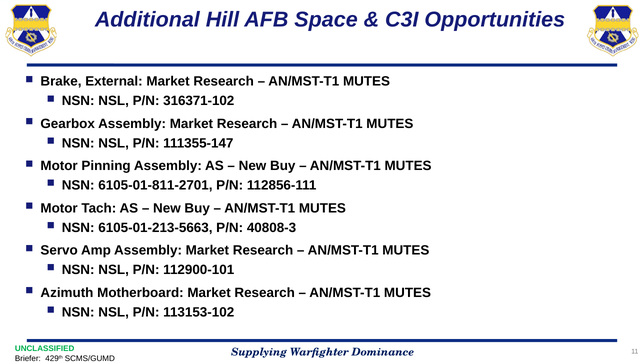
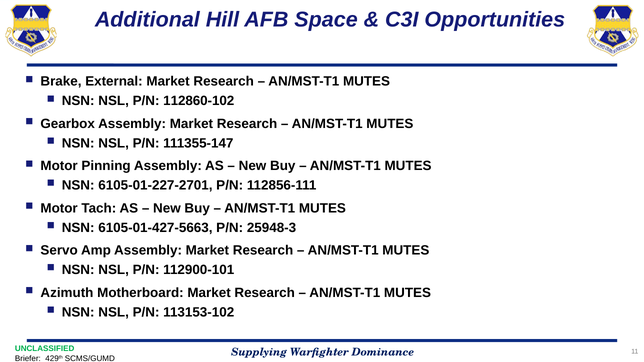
316371-102: 316371-102 -> 112860-102 (199, 101)
6105-01-811-2701: 6105-01-811-2701 -> 6105-01-227-2701 (155, 186)
6105-01-213-5663: 6105-01-213-5663 -> 6105-01-427-5663 (155, 228)
40808-3: 40808-3 -> 25948-3 (272, 228)
